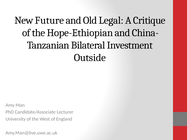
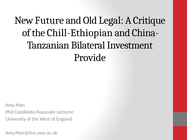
Hope-Ethiopian: Hope-Ethiopian -> Chill-Ethiopian (80, 33)
Outside: Outside -> Provide (90, 58)
